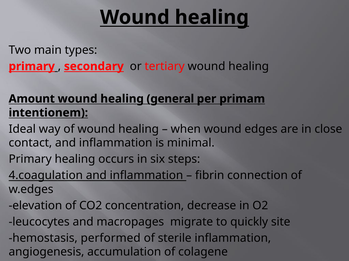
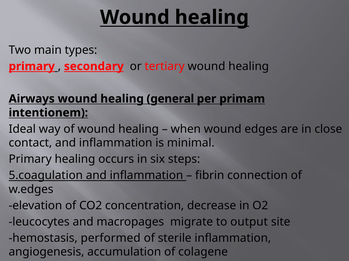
Amount: Amount -> Airways (32, 99)
4.coagulation: 4.coagulation -> 5.coagulation (46, 176)
quickly: quickly -> output (249, 222)
